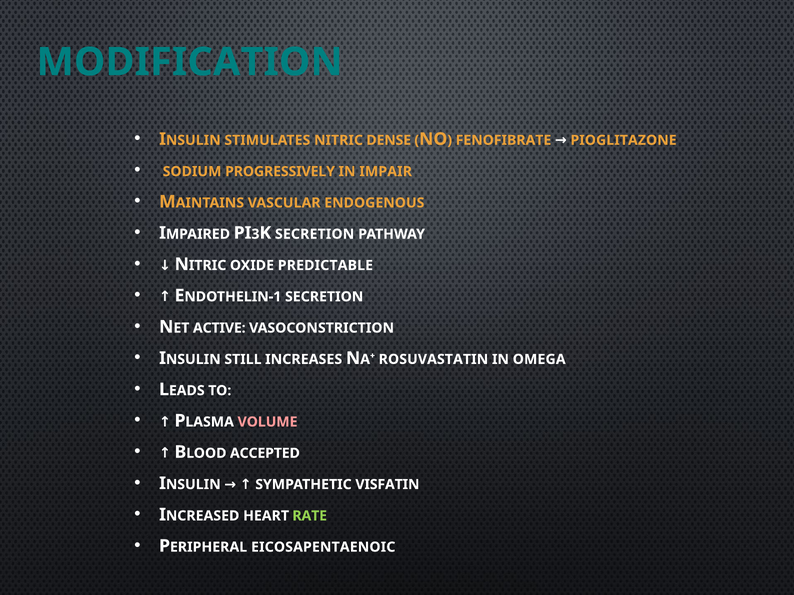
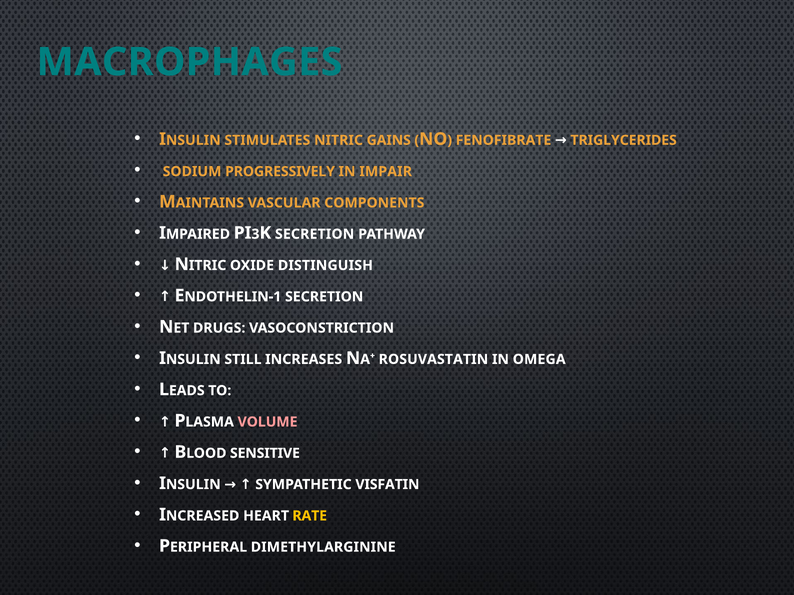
MODIFICATION: MODIFICATION -> MACROPHAGES (189, 62)
DENSE: DENSE -> GAINS (389, 140)
PIOGLITAZONE: PIOGLITAZONE -> TRIGLYCERIDES (624, 140)
ENDOGENOUS: ENDOGENOUS -> COMPONENTS (374, 203)
PREDICTABLE: PREDICTABLE -> DISTINGUISH (325, 266)
ACTIVE: ACTIVE -> DRUGS (219, 328)
ACCEPTED: ACCEPTED -> SENSITIVE (265, 454)
RATE colour: light green -> yellow (310, 516)
EICOSAPENTAENOIC: EICOSAPENTAENOIC -> DIMETHYLARGININE (323, 548)
